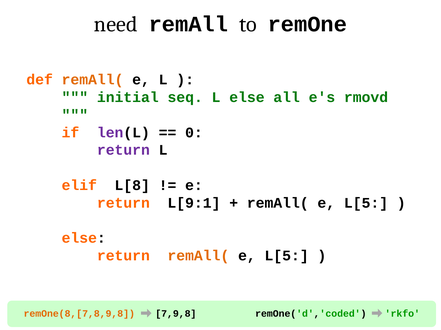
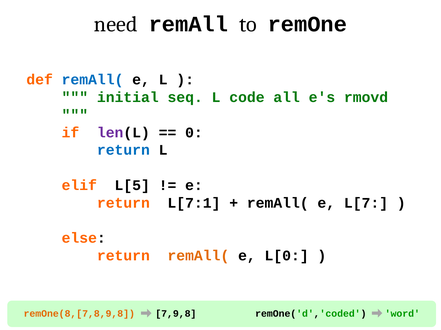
remAll( colour: orange -> blue (93, 80)
L else: else -> code (247, 98)
return colour: purple -> blue (123, 150)
L[8: L[8 -> L[5 (132, 186)
L[9:1: L[9:1 -> L[7:1 (194, 203)
L[5: L[5 -> L[7 (366, 203)
L[5: L[5 -> L[0 (287, 256)
rkfo: rkfo -> word (402, 314)
